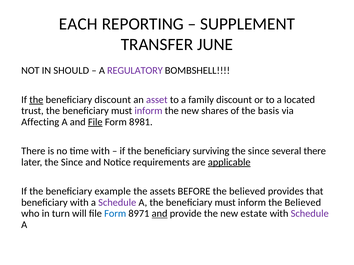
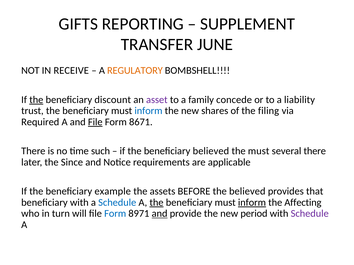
EACH: EACH -> GIFTS (78, 24)
SHOULD: SHOULD -> RECEIVE (71, 71)
REGULATORY colour: purple -> orange (135, 71)
family discount: discount -> concede (234, 100)
located: located -> liability (300, 100)
inform colour: purple -> blue (148, 111)
basis: basis -> filing (269, 111)
Affecting: Affecting -> Required (40, 122)
8981: 8981 -> 8671 (141, 122)
time with: with -> such (101, 151)
beneficiary surviving: surviving -> believed (211, 151)
since: since -> must (259, 151)
applicable underline: present -> none (229, 162)
Schedule colour: purple -> blue (117, 203)
the underline: none -> present (157, 203)
inform underline: none -> present (252, 203)
Believed: Believed -> Affecting (303, 203)
estate: estate -> period (254, 214)
